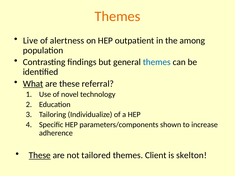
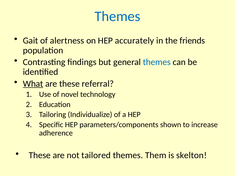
Themes colour: orange -> blue (117, 16)
Live: Live -> Gait (31, 41)
outpatient: outpatient -> accurately (135, 41)
among: among -> friends (192, 41)
These underline: present -> none (40, 155)
Client: Client -> Them (156, 155)
